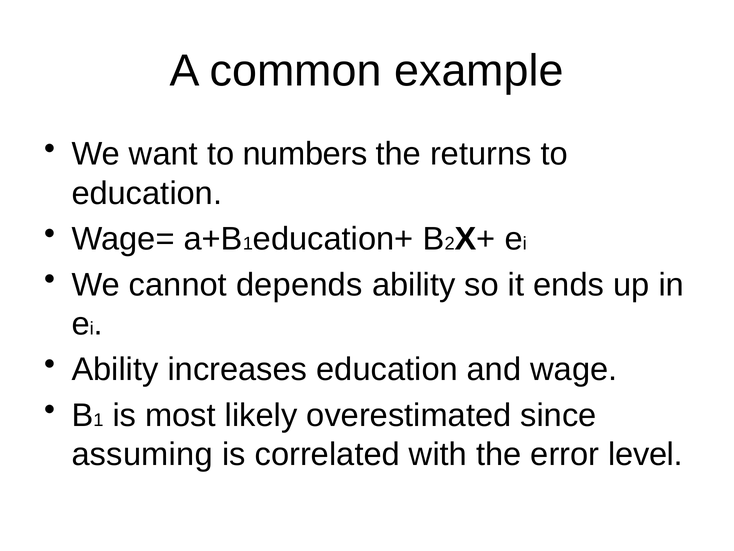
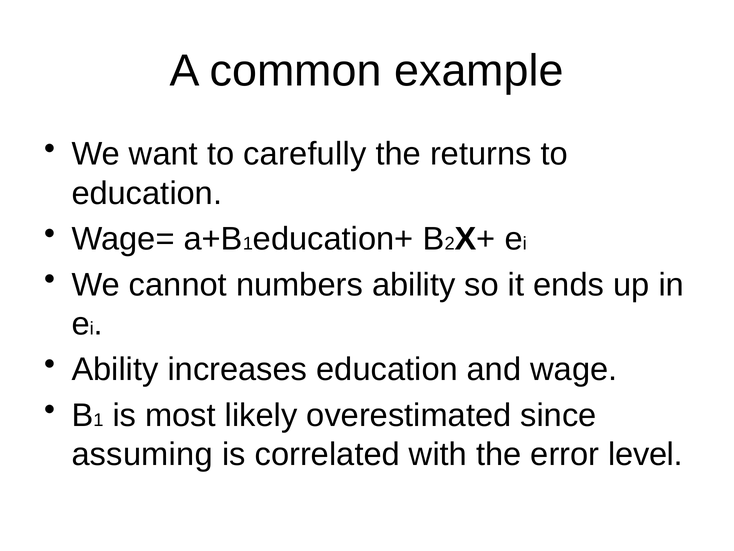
numbers: numbers -> carefully (305, 154)
depends: depends -> numbers (299, 285)
